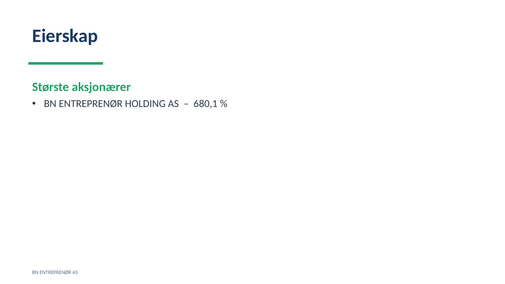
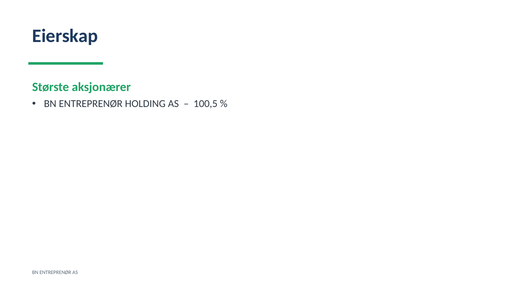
680,1: 680,1 -> 100,5 (206, 104)
